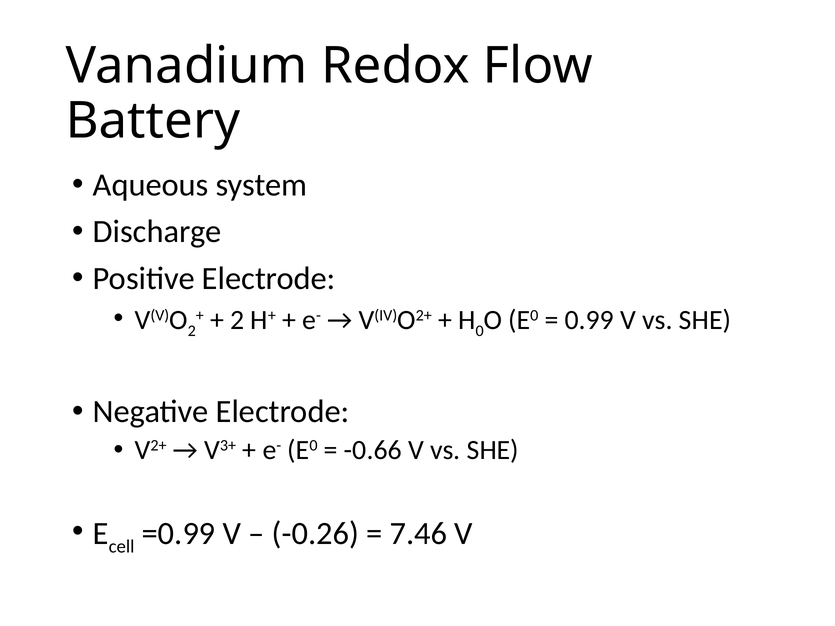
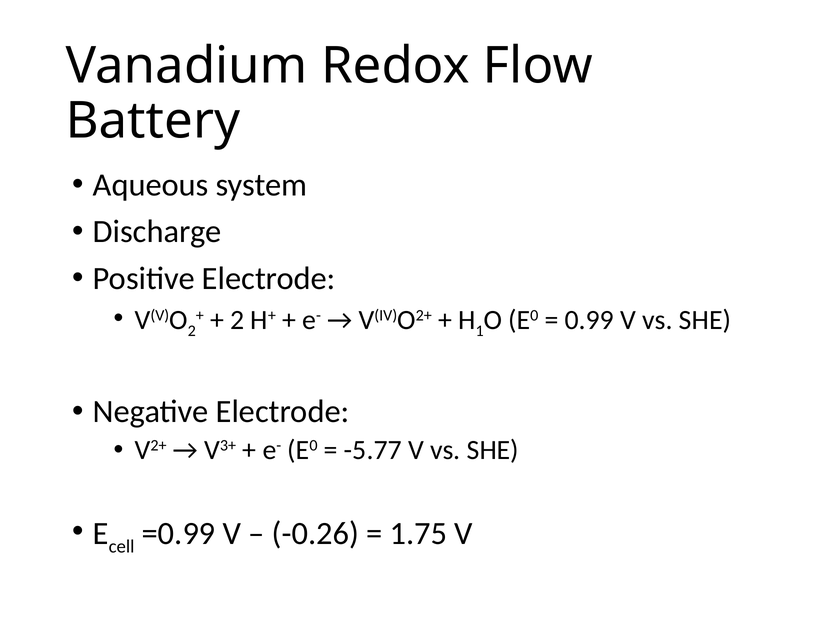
0: 0 -> 1 (480, 331)
-0.66: -0.66 -> -5.77 (373, 450)
7.46: 7.46 -> 1.75 (418, 534)
